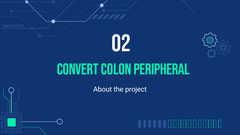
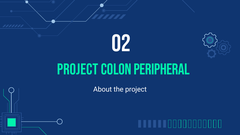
Convert: Convert -> Project (78, 69)
